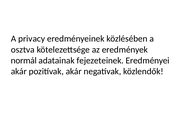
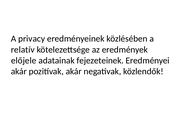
osztva: osztva -> relatív (23, 50)
normál: normál -> előjele (24, 61)
